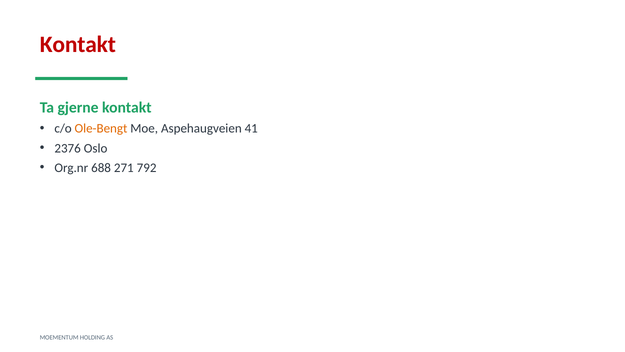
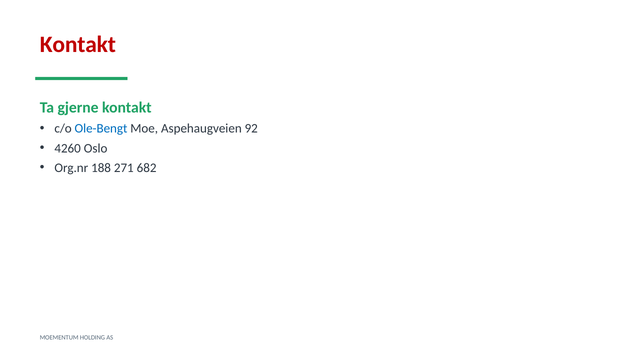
Ole-Bengt colour: orange -> blue (101, 129)
41: 41 -> 92 (251, 129)
2376: 2376 -> 4260 (68, 148)
688: 688 -> 188 (101, 168)
792: 792 -> 682 (147, 168)
